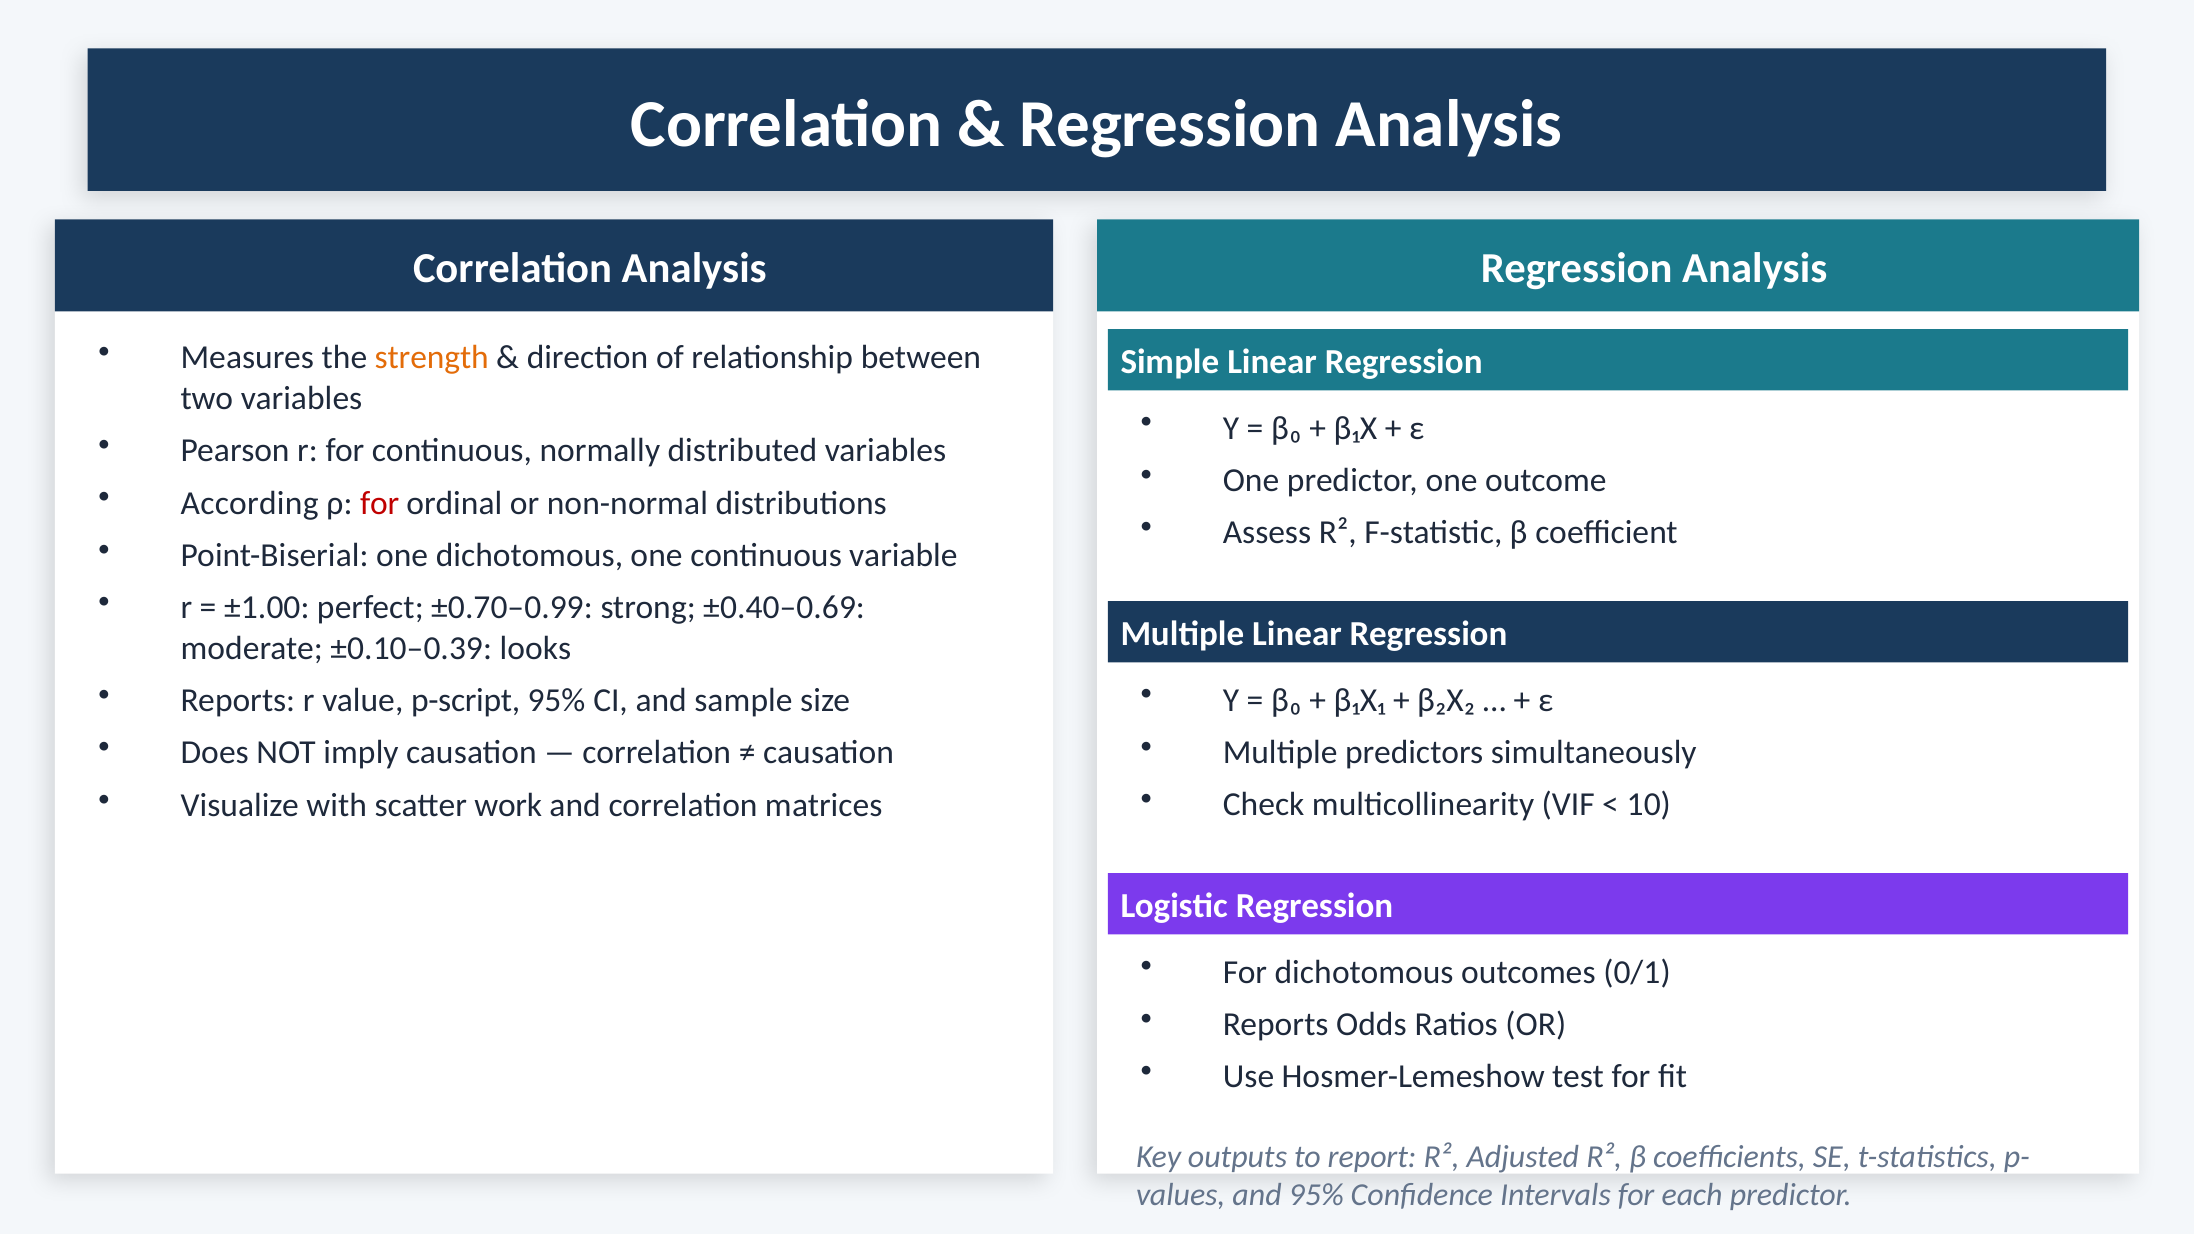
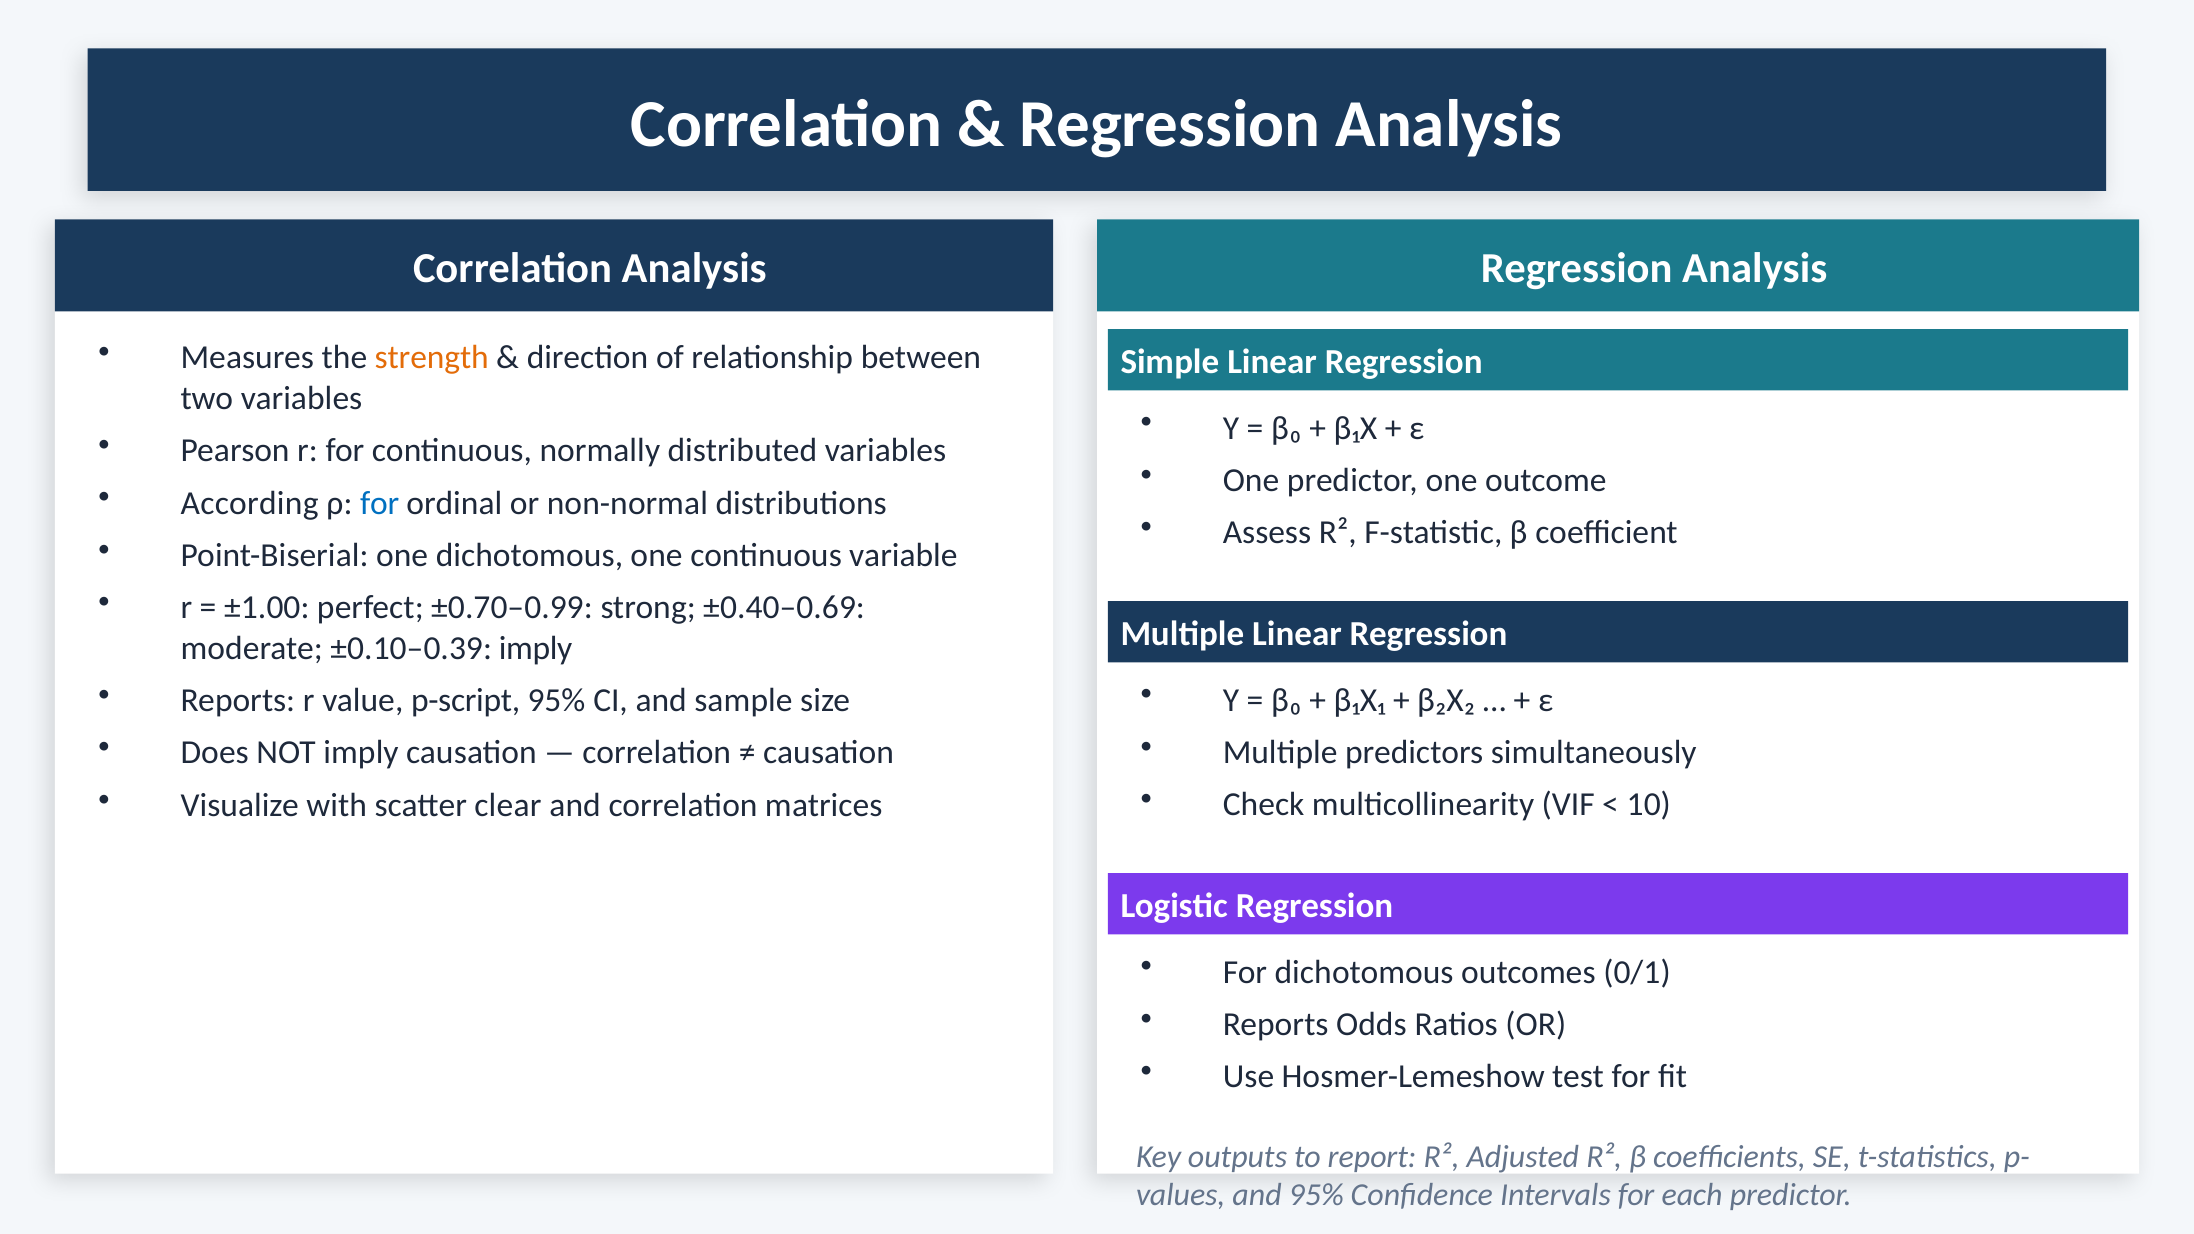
for colour: red -> blue (380, 503)
±0.10–0.39 looks: looks -> imply (536, 648)
work: work -> clear (508, 805)
